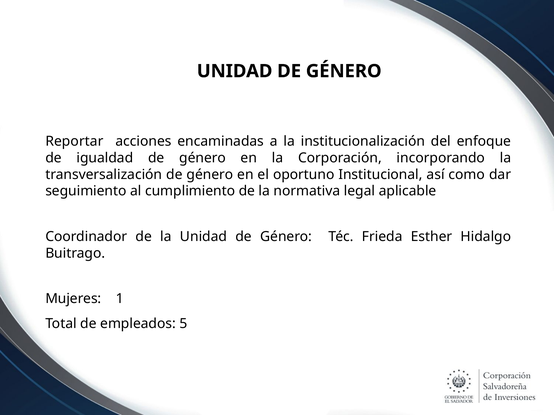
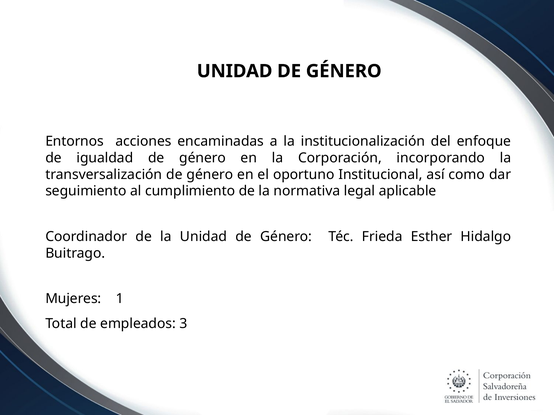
Reportar: Reportar -> Entornos (75, 141)
5: 5 -> 3 (183, 324)
